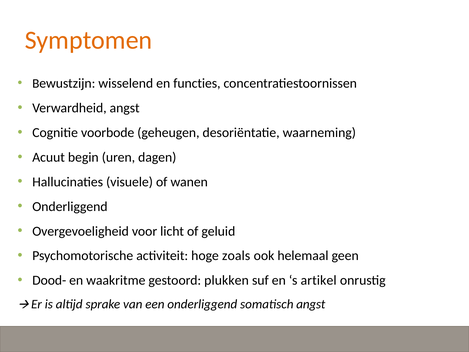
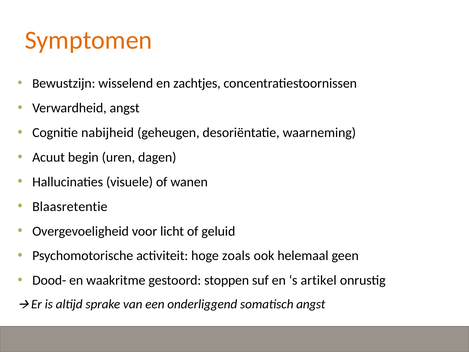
functies: functies -> zachtjes (197, 83)
voorbode: voorbode -> nabijheid (108, 133)
Onderliggend: Onderliggend -> Blaasretentie (70, 206)
plukken: plukken -> stoppen (227, 280)
